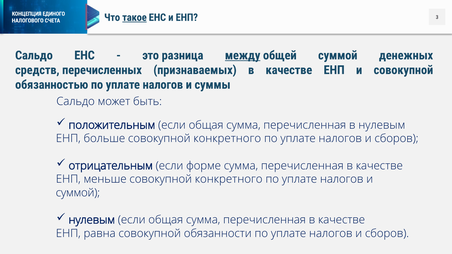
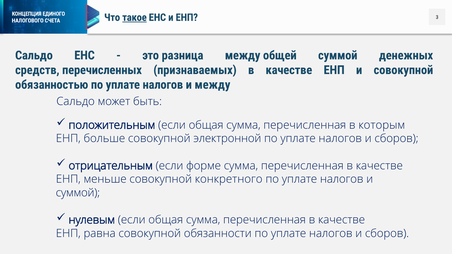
между underline: present -> none (243, 55)
и суммы: суммы -> между (212, 85)
в нулевым: нулевым -> которым (382, 125)
больше совокупной конкретного: конкретного -> электронной (227, 139)
